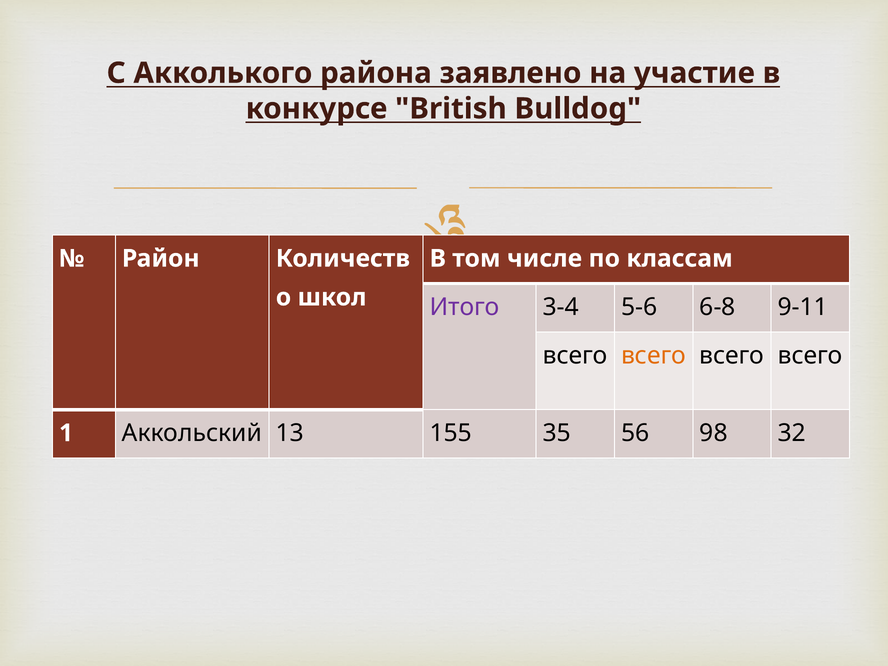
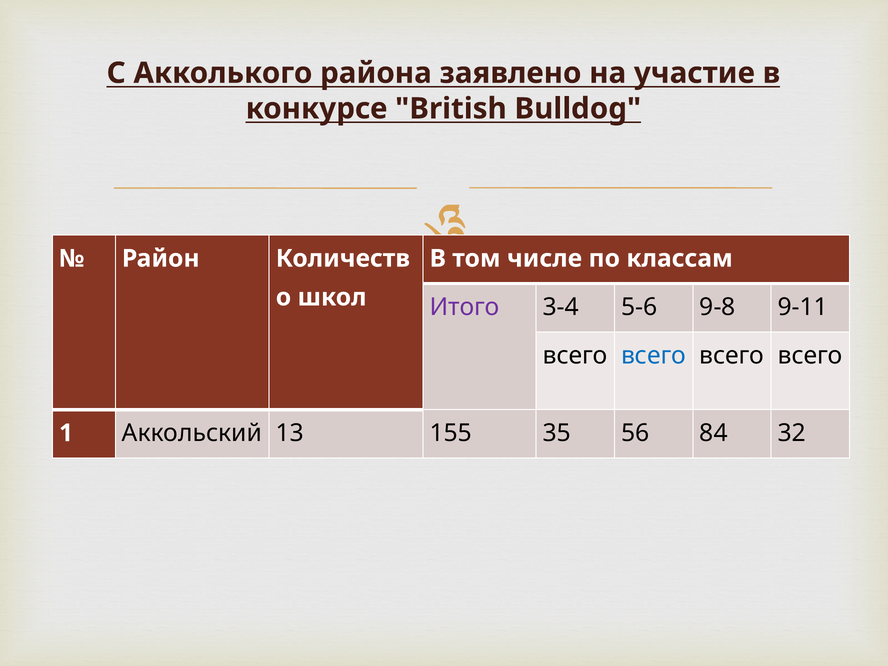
6-8: 6-8 -> 9-8 (718, 307)
всего colour: orange -> blue (654, 355)
98: 98 -> 84 (714, 433)
